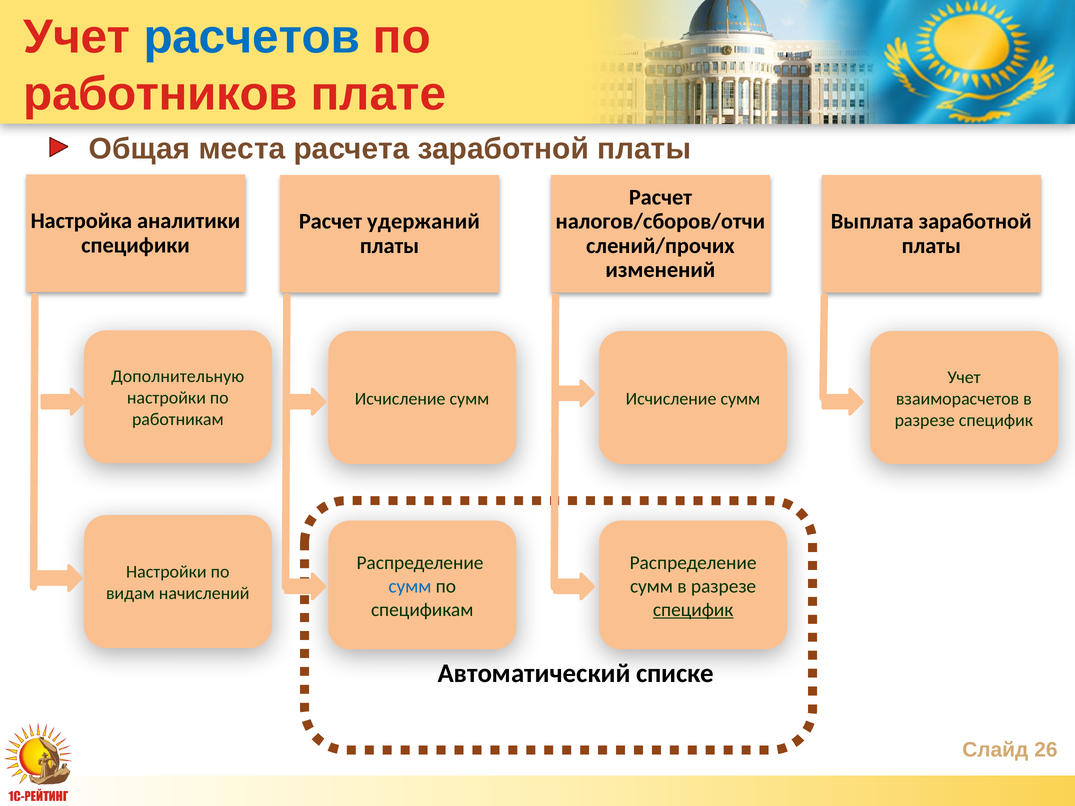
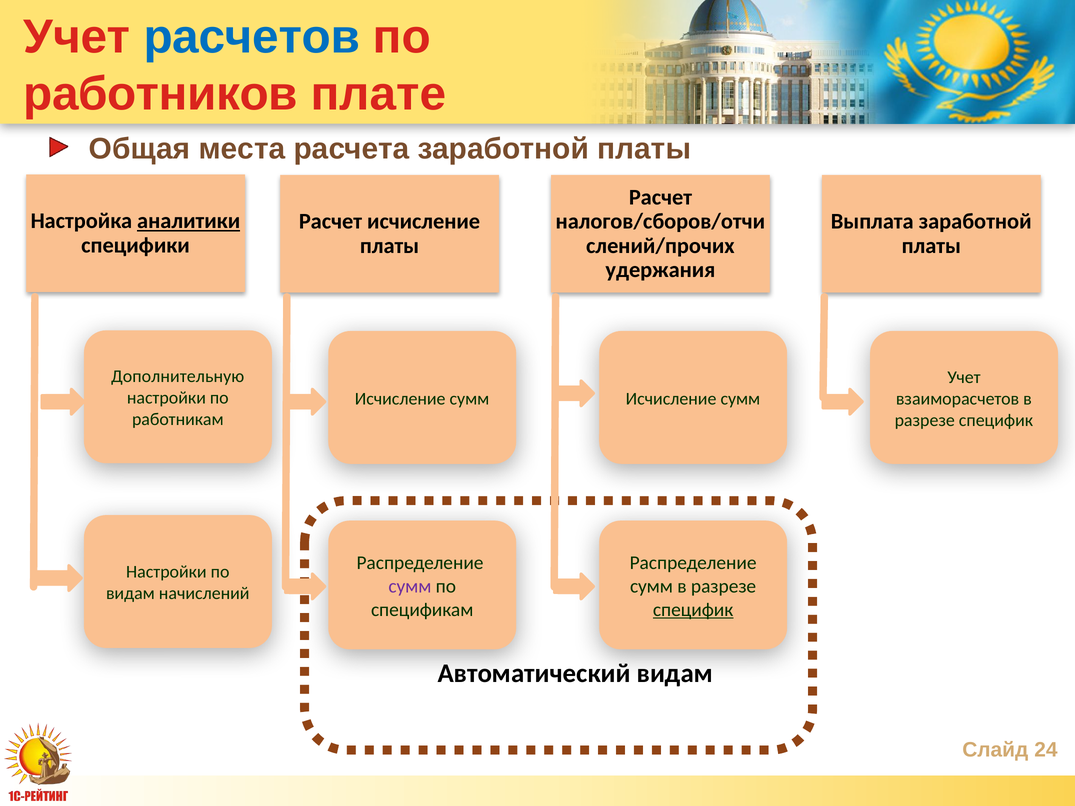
аналитики underline: none -> present (189, 221)
Расчет удержаний: удержаний -> исчисление (424, 222)
изменений: изменений -> удержания (660, 270)
сумм colour: blue -> purple (410, 586)
Автоматический списке: списке -> видам (675, 674)
26: 26 -> 24 (1046, 750)
